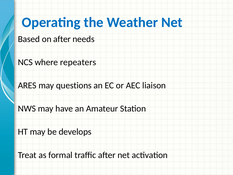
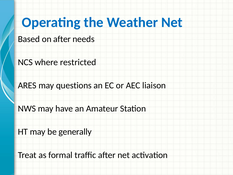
repeaters: repeaters -> restricted (78, 62)
develops: develops -> generally (75, 132)
